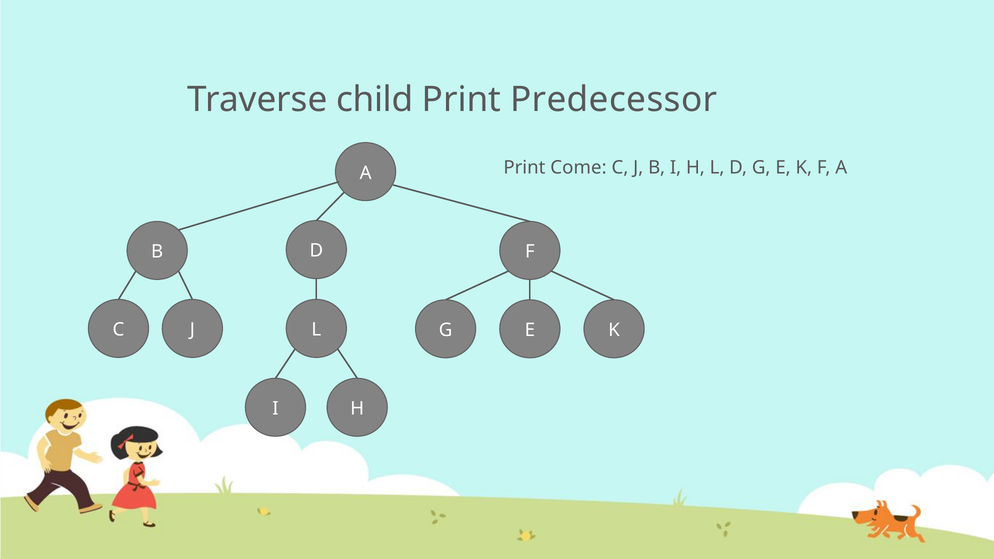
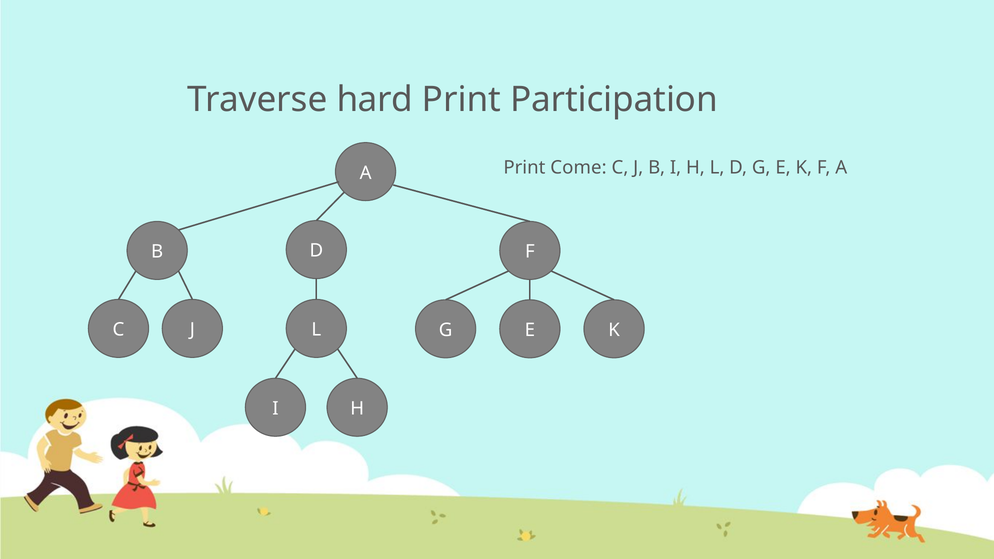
child: child -> hard (375, 100)
Predecessor: Predecessor -> Participation (614, 100)
